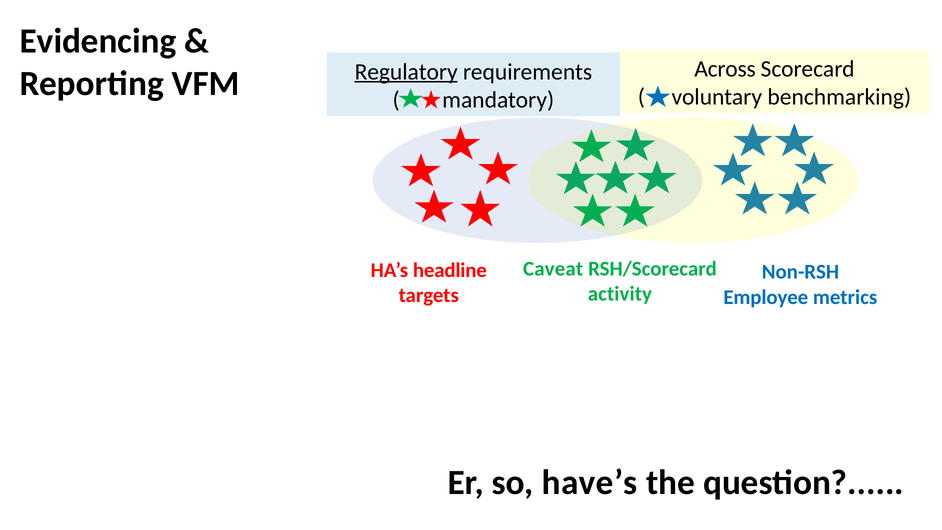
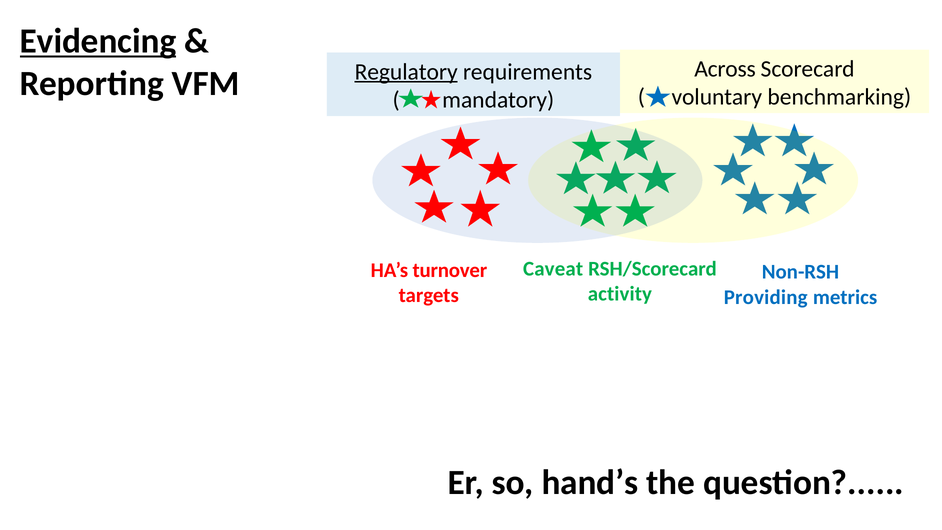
Evidencing underline: none -> present (98, 41)
headline: headline -> turnover (450, 270)
Employee: Employee -> Providing (766, 297)
have’s: have’s -> hand’s (590, 482)
